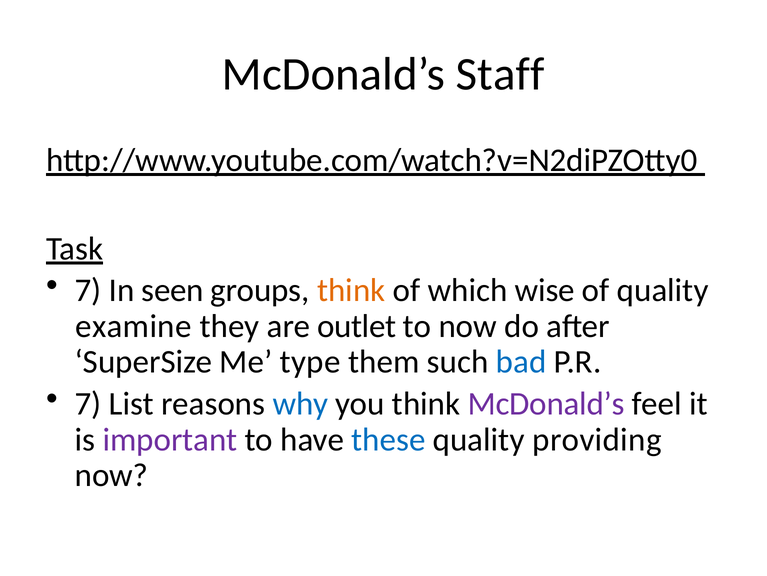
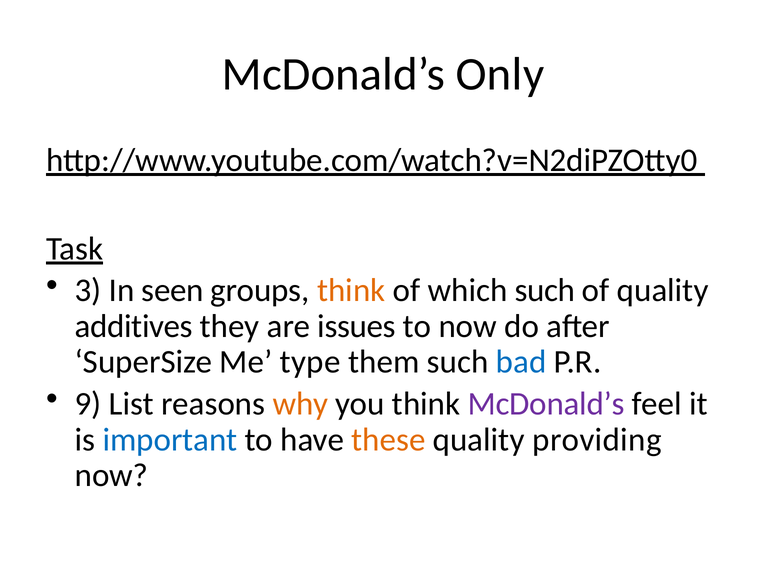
Staff: Staff -> Only (500, 74)
7: 7 -> 3 (88, 290)
which wise: wise -> such (545, 290)
examine: examine -> additives (134, 326)
outlet: outlet -> issues (357, 326)
7: 7 -> 9 (88, 403)
why colour: blue -> orange (300, 403)
important colour: purple -> blue (170, 439)
these colour: blue -> orange (388, 439)
